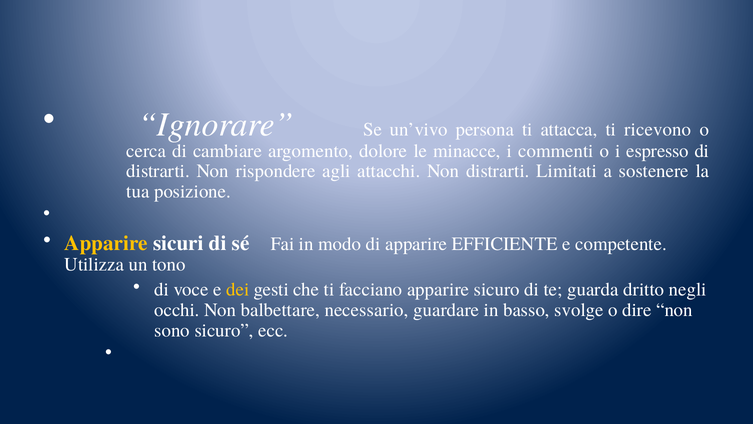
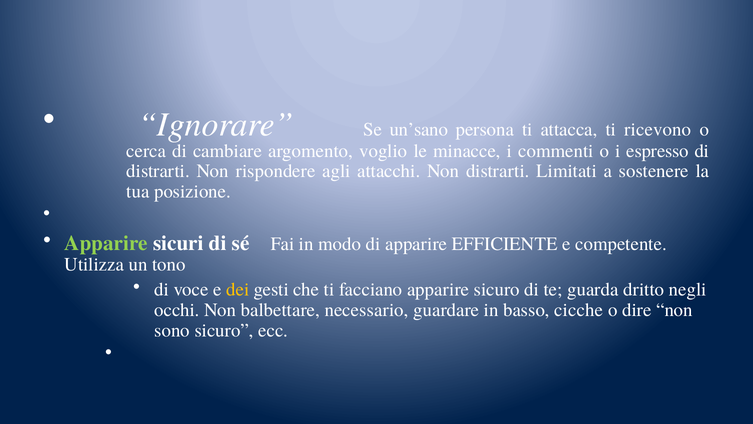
un’vivo: un’vivo -> un’sano (419, 129)
dolore: dolore -> voglio (383, 151)
Apparire colour: yellow -> light green (106, 243)
svolge: svolge -> cicche (579, 310)
